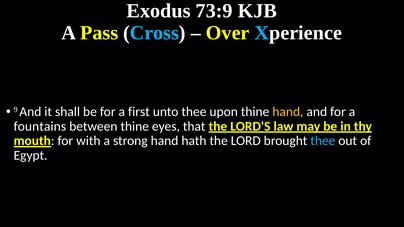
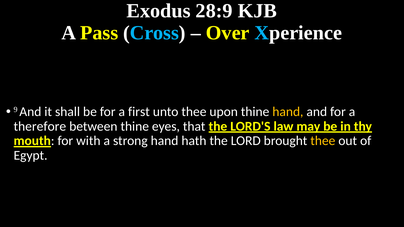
73:9: 73:9 -> 28:9 (214, 11)
fountains: fountains -> therefore (40, 126)
thee colour: light blue -> yellow (323, 141)
